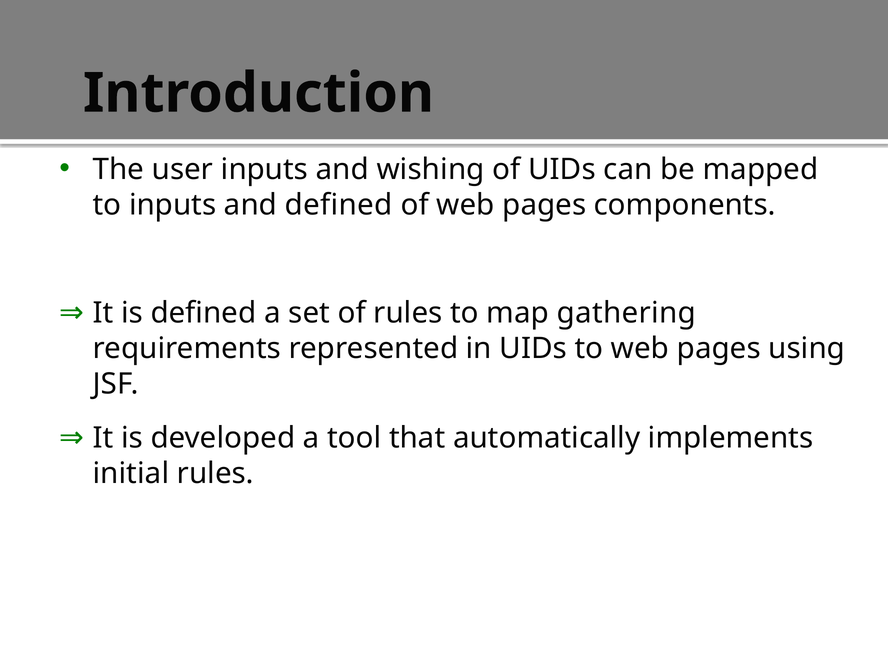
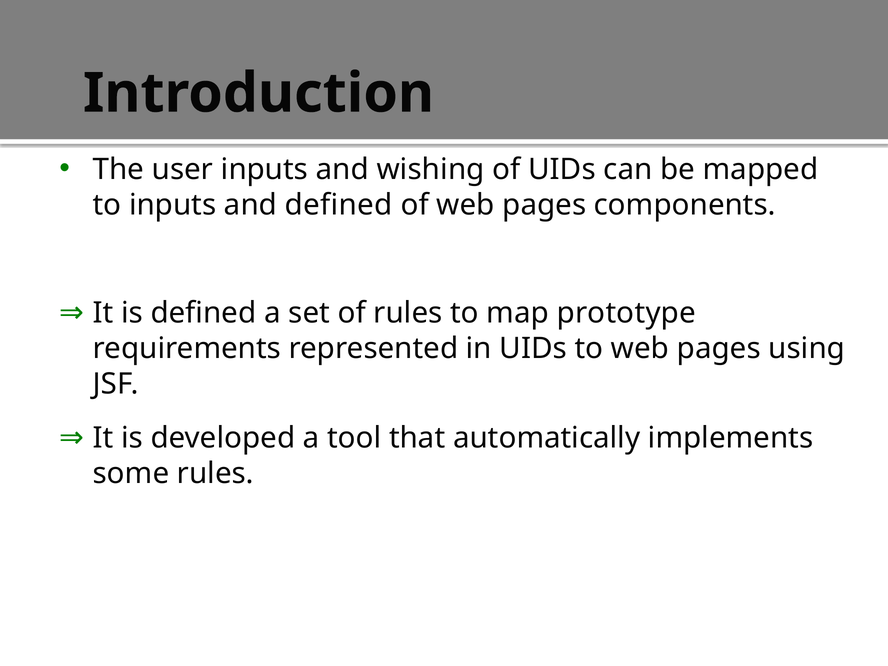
gathering: gathering -> prototype (626, 313)
initial: initial -> some (131, 473)
